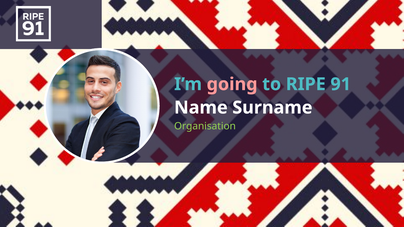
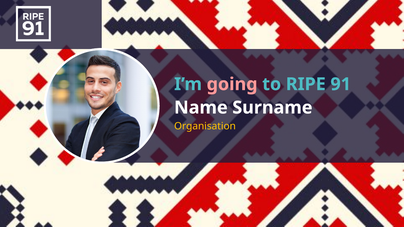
Organisation colour: light green -> yellow (205, 126)
